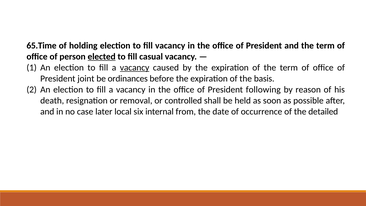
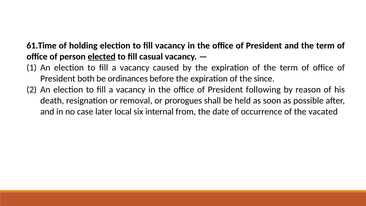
65.Time: 65.Time -> 61.Time (42, 46)
vacancy underline: present -> none (135, 67)
joint: joint -> both (86, 78)
basis: basis -> since (264, 78)
controlled: controlled -> prorogues (183, 100)
detailed: detailed -> vacated (323, 111)
